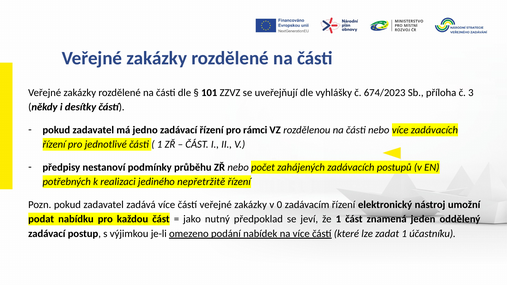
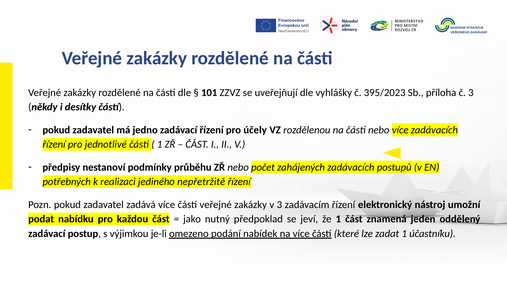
674/2023: 674/2023 -> 395/2023 (385, 93)
rámci: rámci -> účely (255, 130)
v 0: 0 -> 3 (279, 205)
